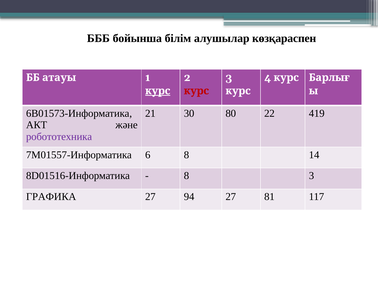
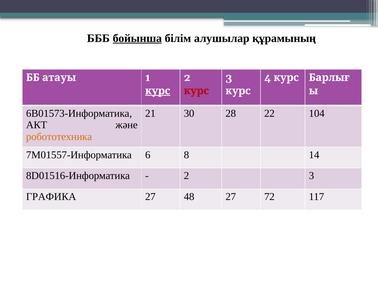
бойынша underline: none -> present (137, 38)
көзқараспен: көзқараспен -> құрамының (284, 38)
80: 80 -> 28 (231, 113)
419: 419 -> 104 (317, 113)
робототехника colour: purple -> orange (59, 137)
8: 8 -> 2 (186, 176)
94: 94 -> 48 (189, 197)
81: 81 -> 72 (269, 197)
